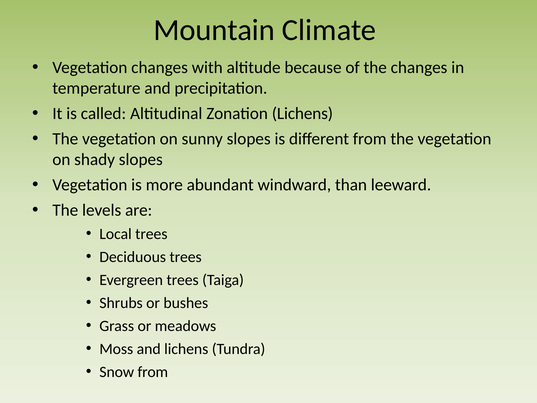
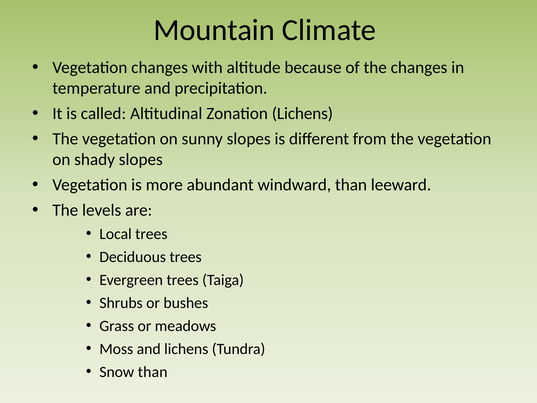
Snow from: from -> than (153, 372)
